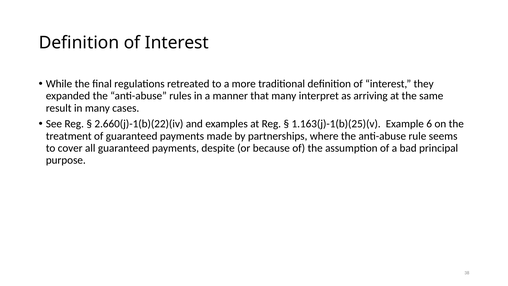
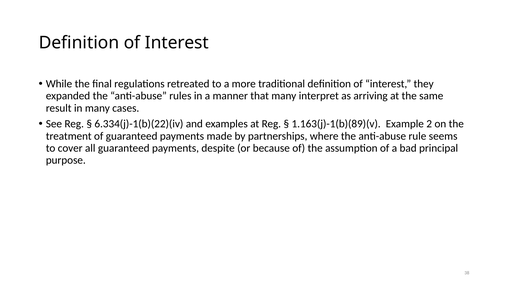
2.660(j)-1(b)(22)(iv: 2.660(j)-1(b)(22)(iv -> 6.334(j)-1(b)(22)(iv (139, 124)
1.163(j)-1(b)(25)(v: 1.163(j)-1(b)(25)(v -> 1.163(j)-1(b)(89)(v (336, 124)
6: 6 -> 2 (429, 124)
